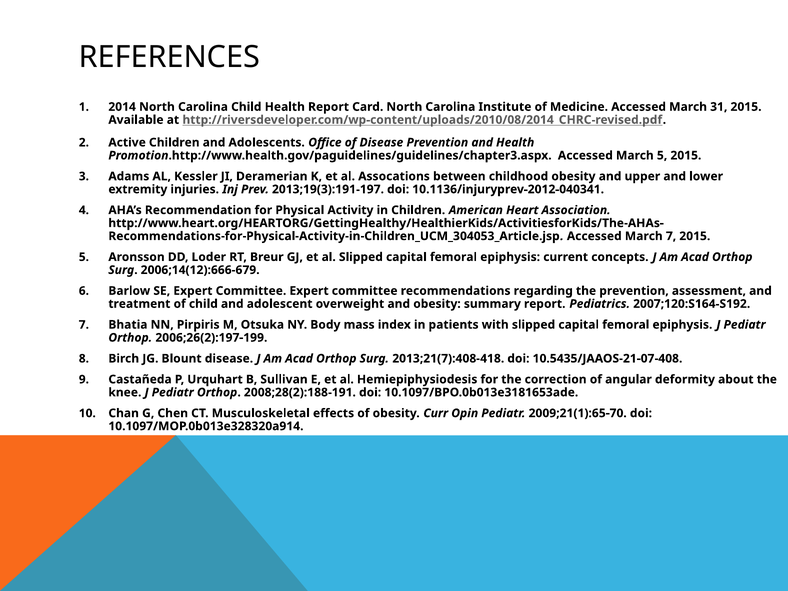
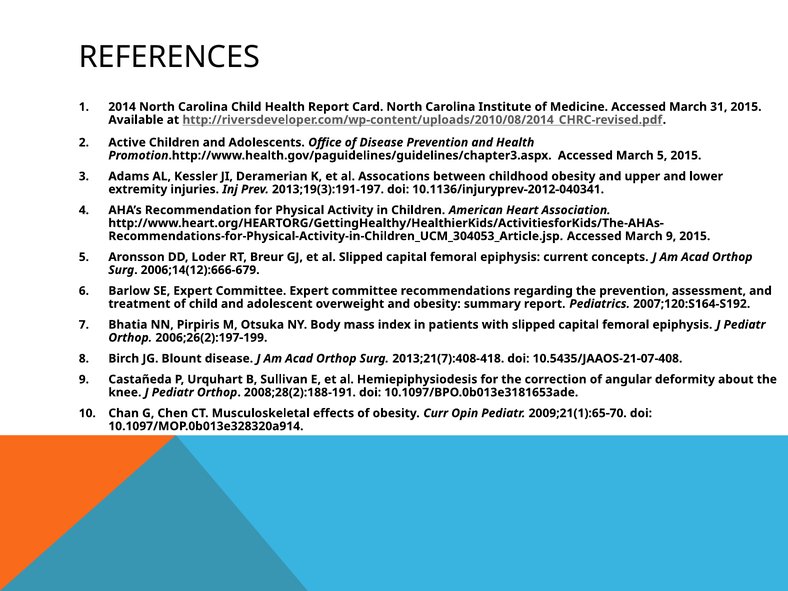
March 7: 7 -> 9 (671, 236)
